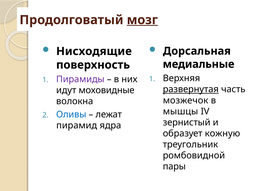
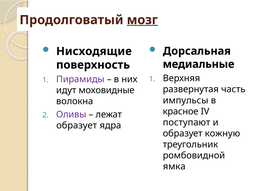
развернутая underline: present -> none (191, 89)
мозжечок: мозжечок -> импульсы (186, 100)
мышцы: мышцы -> красное (181, 111)
Оливы colour: blue -> purple (71, 114)
зернистый: зернистый -> поступают (187, 122)
пирамид: пирамид -> образует (77, 125)
пары: пары -> ямка (174, 166)
